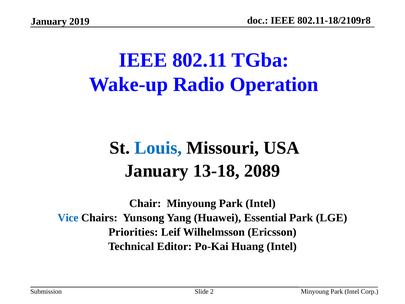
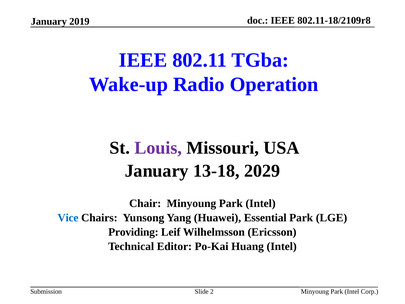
Louis colour: blue -> purple (158, 148)
2089: 2089 -> 2029 (262, 171)
Priorities: Priorities -> Providing (133, 232)
